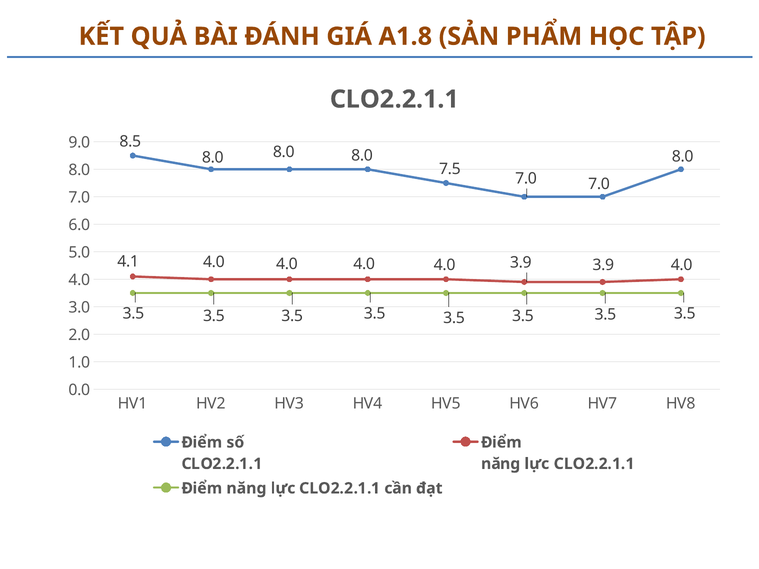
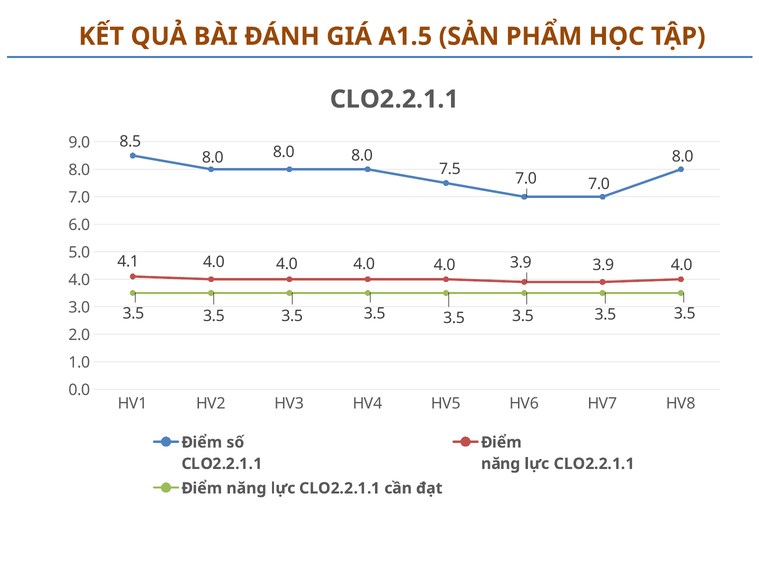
A1.8: A1.8 -> A1.5 (405, 36)
